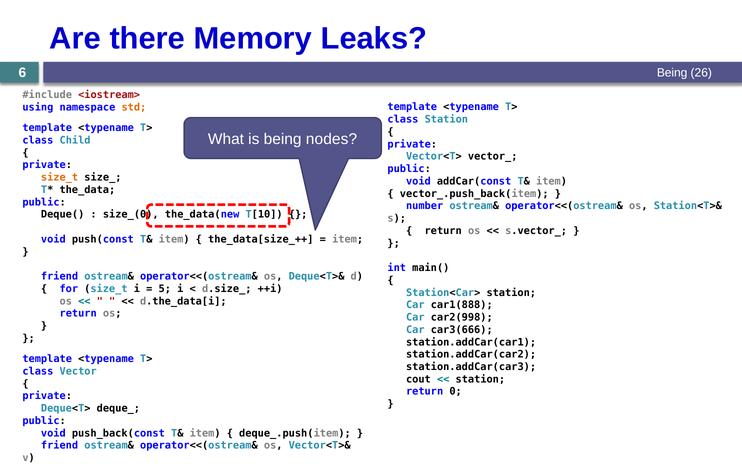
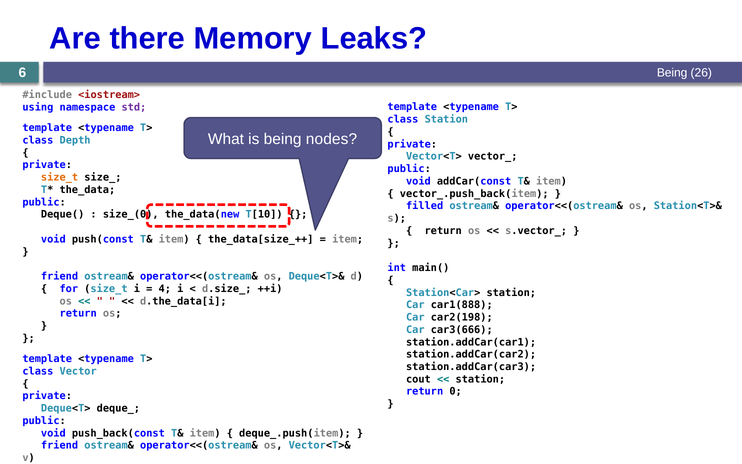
std colour: orange -> purple (134, 107)
Child: Child -> Depth (75, 140)
number: number -> filled (425, 206)
5: 5 -> 4 (165, 289)
car2(998: car2(998 -> car2(198 (462, 317)
